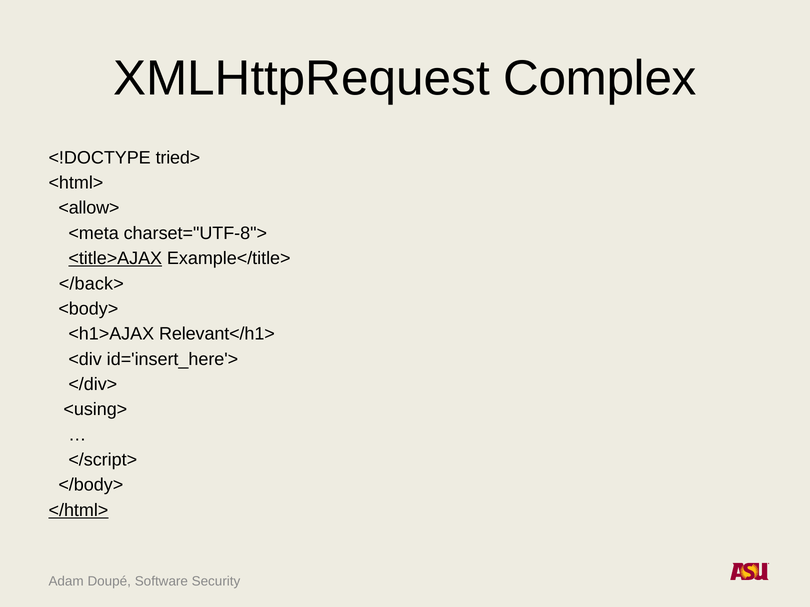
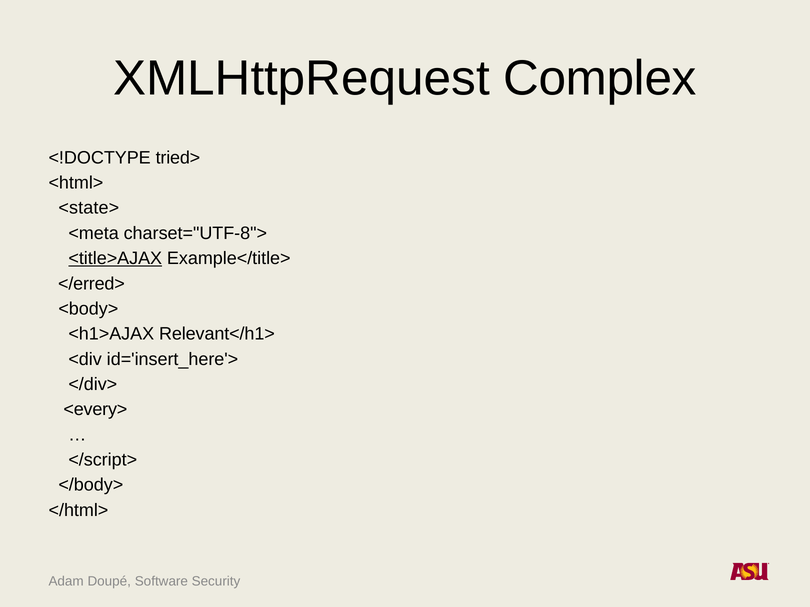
<allow>: <allow> -> <state> (89, 208)
</back>: </back> -> </erred> (91, 284)
<using>: <using> -> <every> (95, 410)
</html> underline: present -> none (78, 511)
